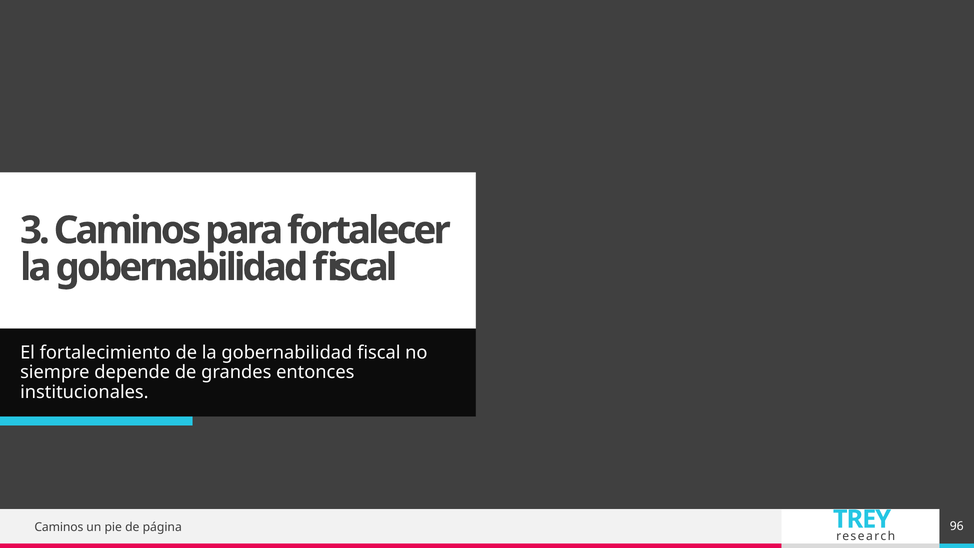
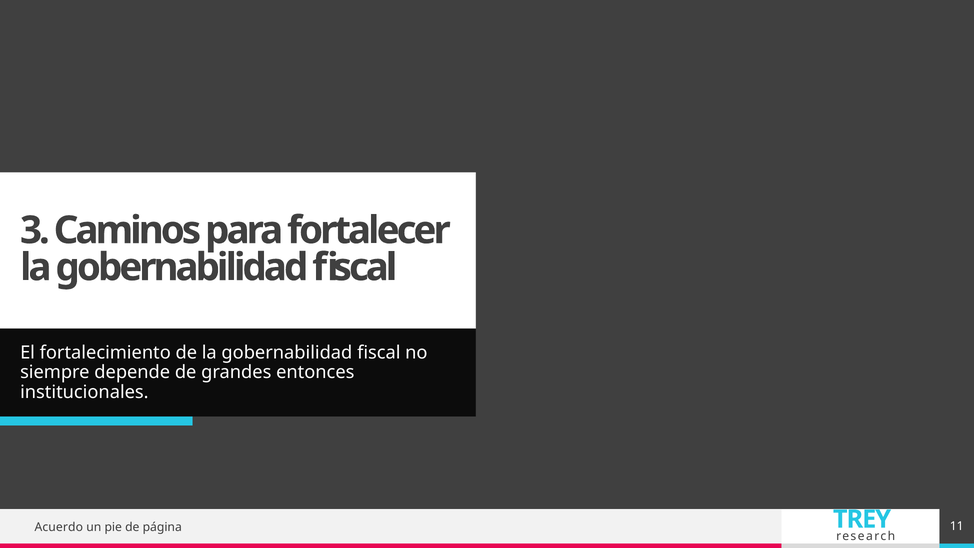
Caminos: Caminos -> Acuerdo (59, 527)
96: 96 -> 11 (957, 526)
